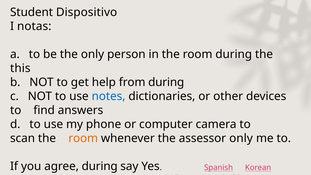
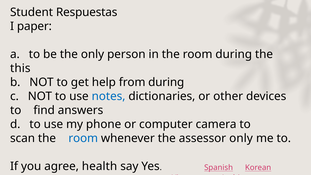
Dispositivo: Dispositivo -> Respuestas (87, 12)
notas: notas -> paper (34, 26)
room colour: orange -> blue (83, 138)
agree during: during -> health (100, 166)
